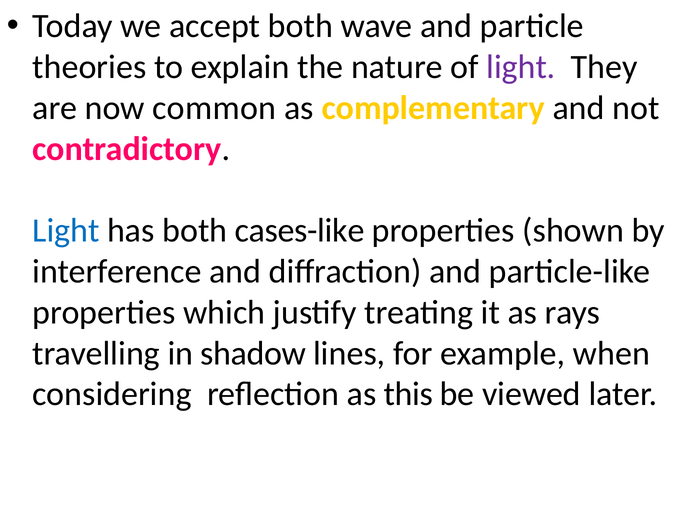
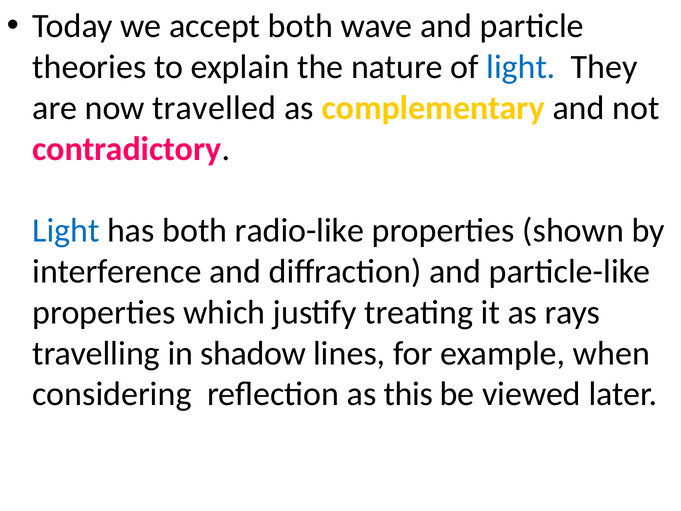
light colour: purple -> blue (521, 67)
common: common -> travelled (214, 108)
cases-like: cases-like -> radio-like (300, 231)
